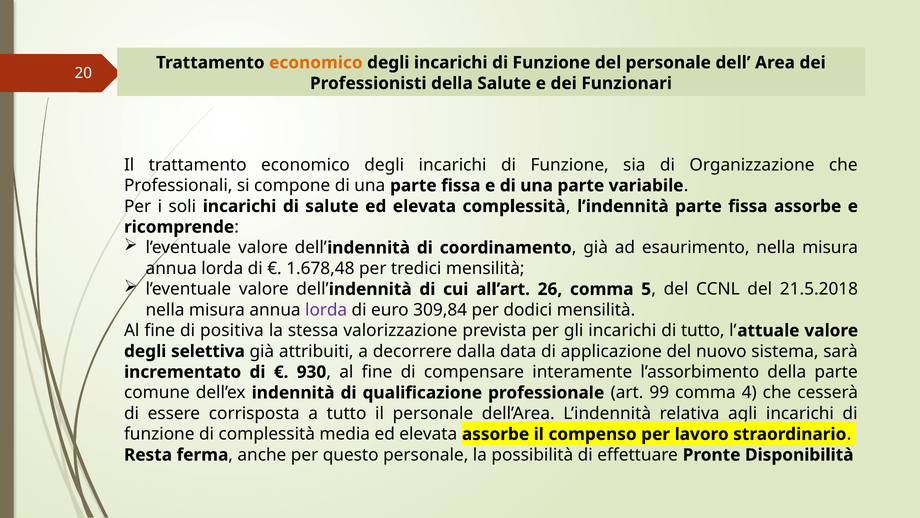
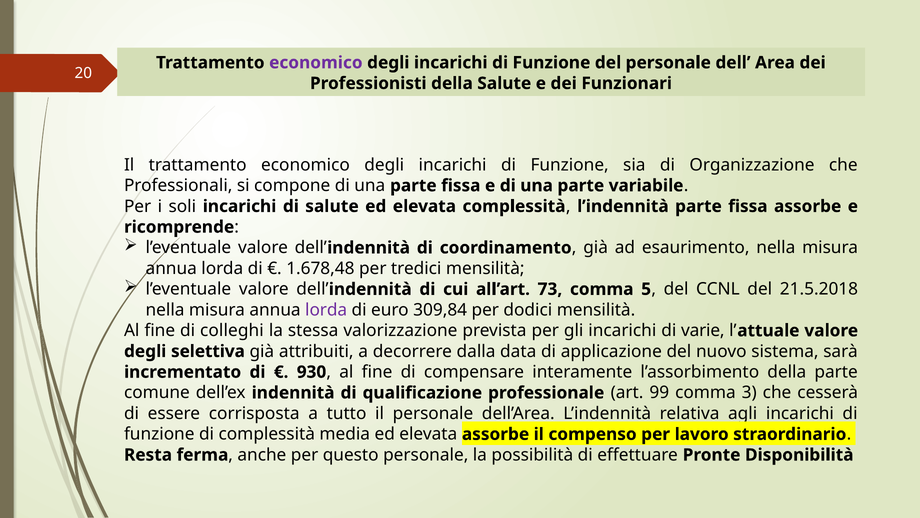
economico colour: orange -> purple (316, 63)
26: 26 -> 73 (550, 289)
positiva: positiva -> colleghi (232, 330)
di tutto: tutto -> varie (703, 330)
4: 4 -> 3 (749, 392)
